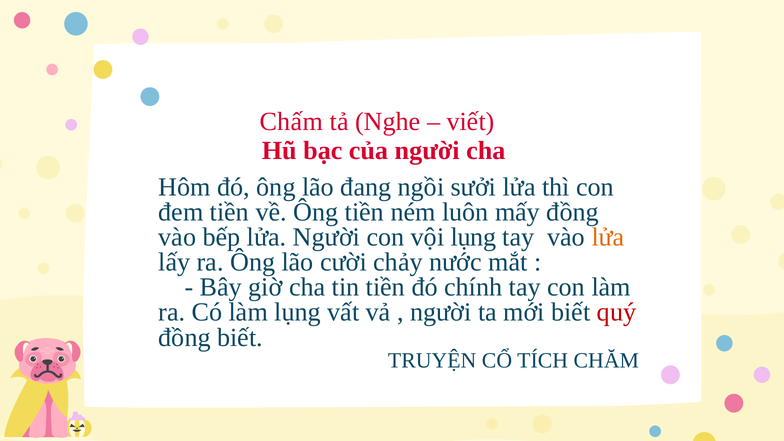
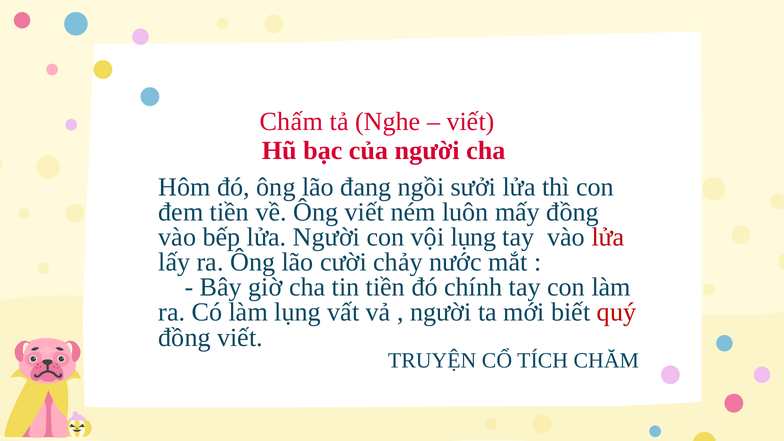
Ông tiền: tiền -> viết (364, 212)
lửa colour: orange -> red (608, 237)
đồng biết: biết -> viết (240, 337)
